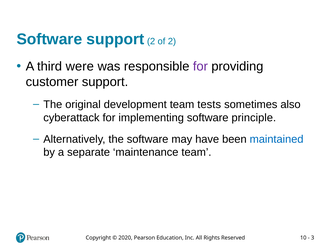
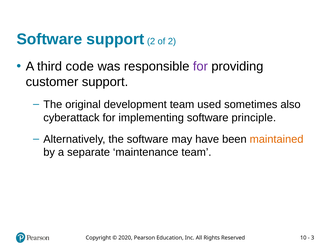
were: were -> code (80, 66)
tests: tests -> used (209, 104)
maintained colour: blue -> orange (277, 139)
